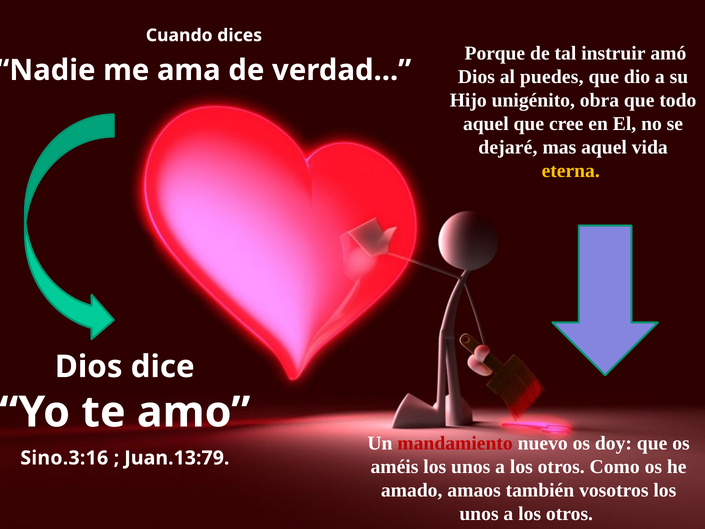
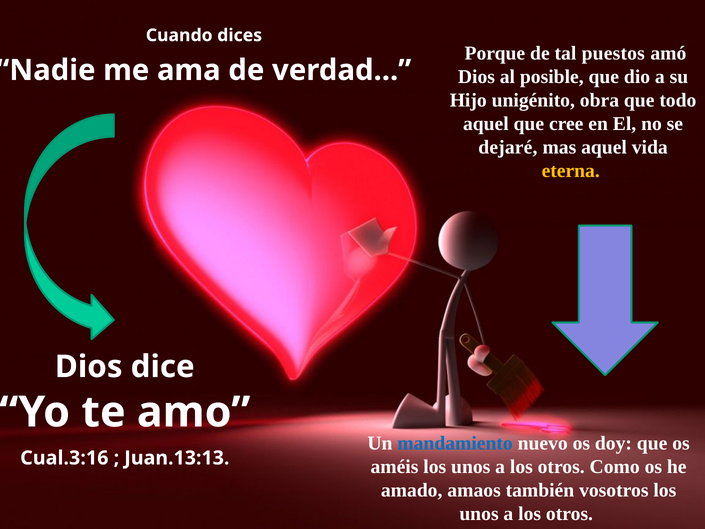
instruir: instruir -> puestos (613, 53)
puedes: puedes -> posible (552, 77)
mandamiento colour: red -> blue (455, 443)
Sino.3:16: Sino.3:16 -> Cual.3:16 (64, 458)
Juan.13:79: Juan.13:79 -> Juan.13:13 (177, 458)
